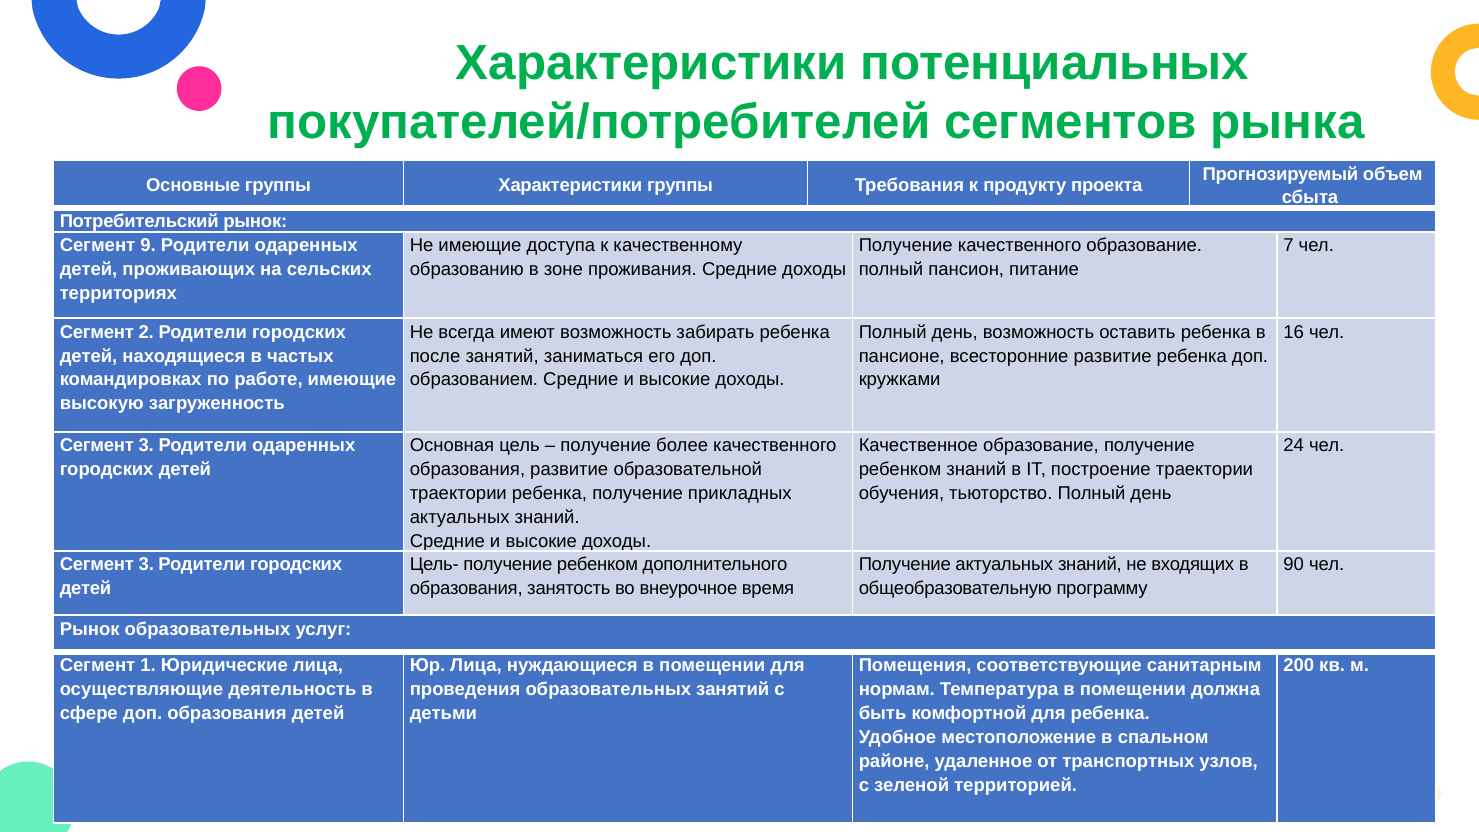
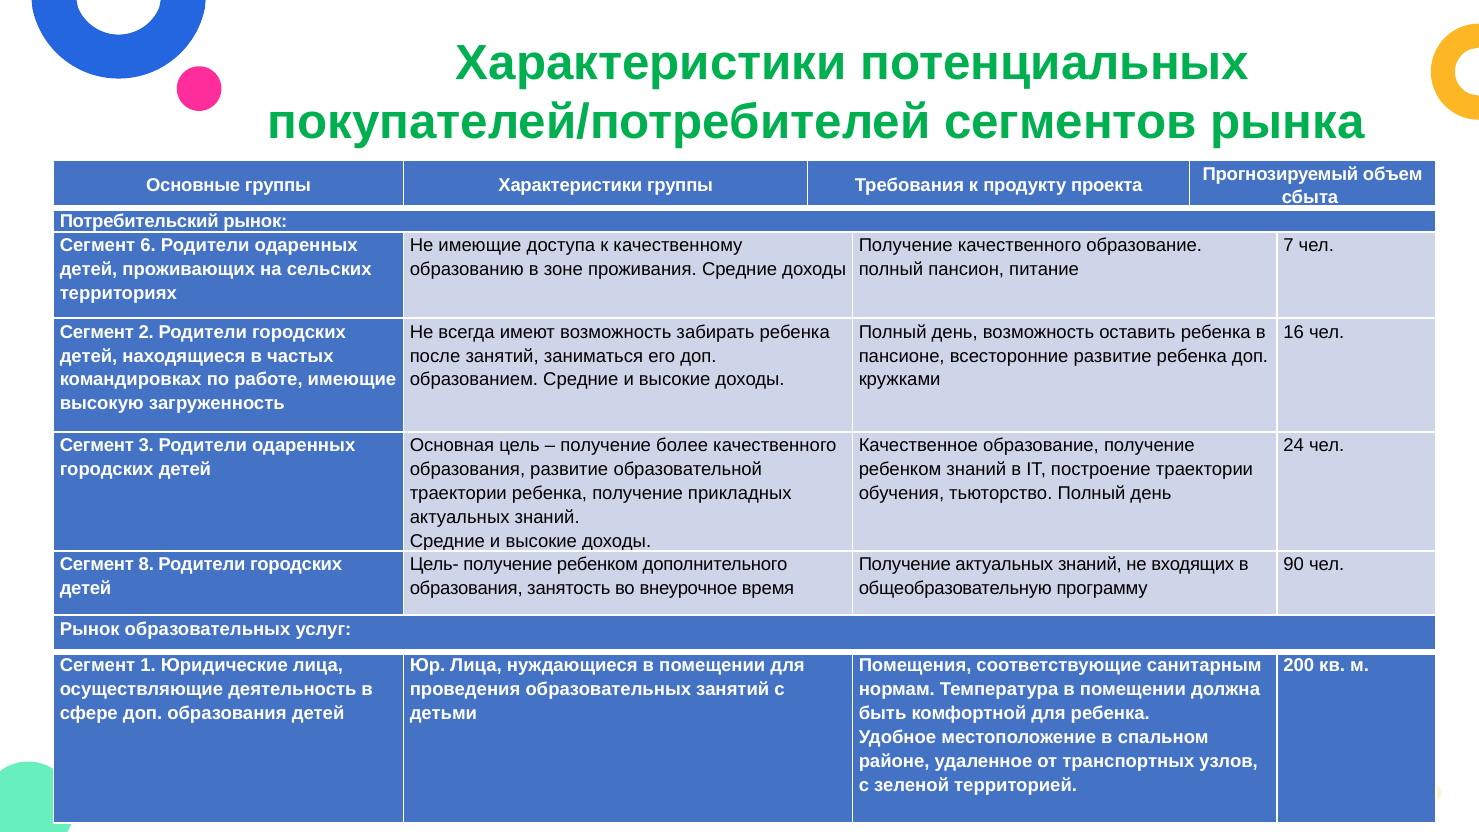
9: 9 -> 6 (148, 245)
3: 3 -> 8 (146, 565)
